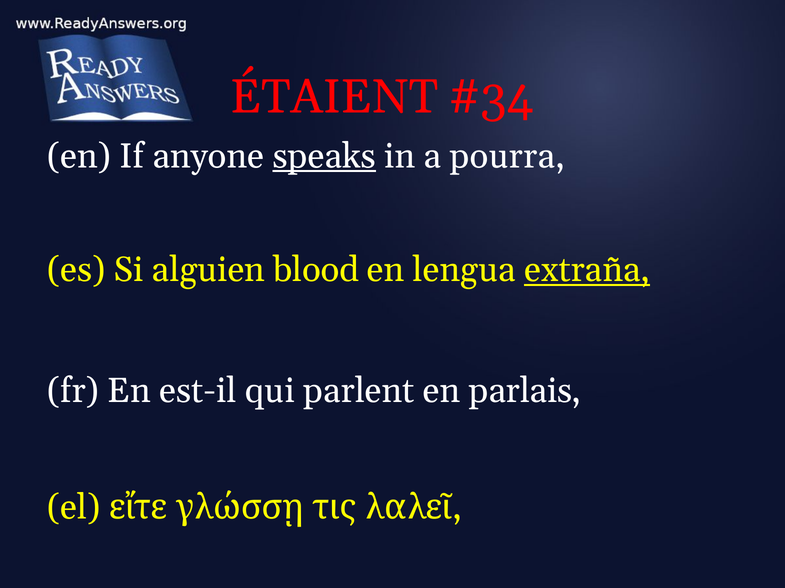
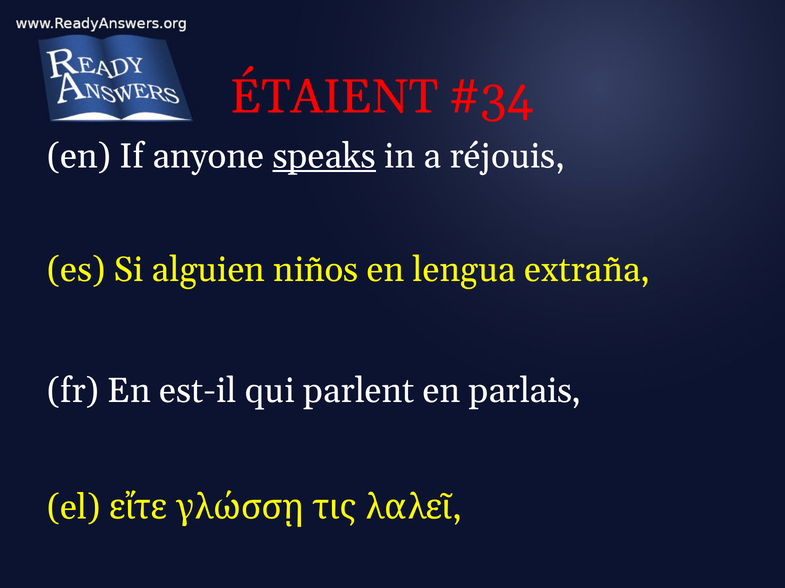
pourra: pourra -> réjouis (507, 156)
blood: blood -> niños (316, 270)
extraña underline: present -> none (587, 270)
